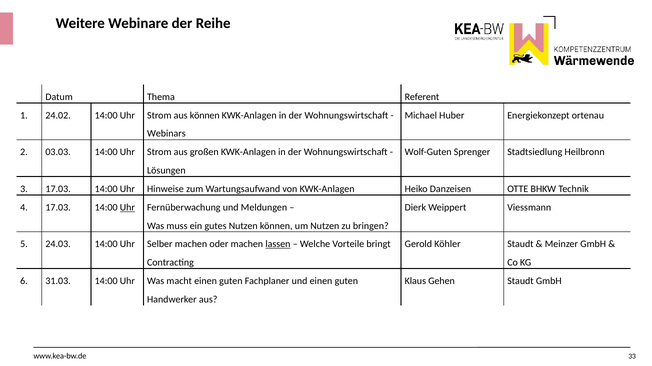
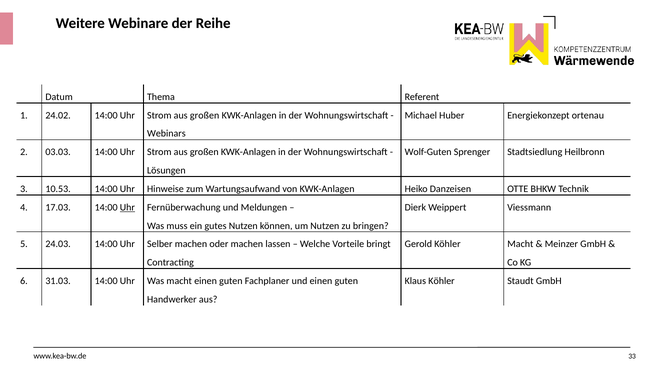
können: können -> großen (205, 116)
3 17.03: 17.03 -> 10.53 (58, 189)
lassen underline: present -> none (278, 245)
Köhler Staudt: Staudt -> Macht (520, 245)
Klaus Gehen: Gehen -> Köhler (442, 282)
